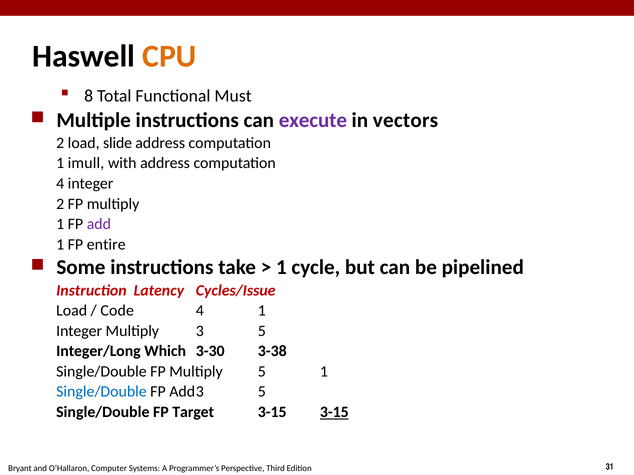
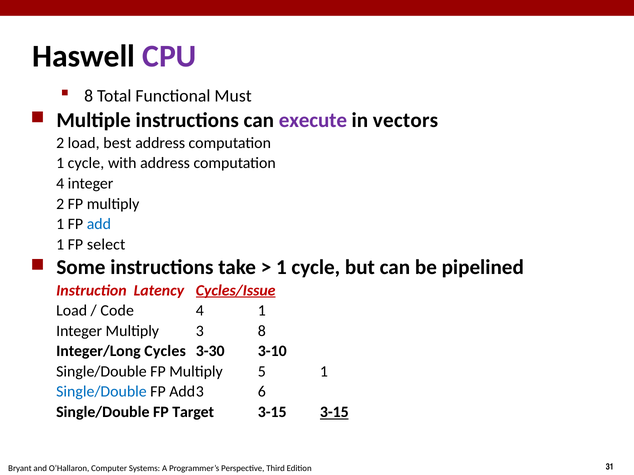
CPU colour: orange -> purple (169, 56)
slide: slide -> best (117, 143)
imull: imull -> cycle (86, 163)
add colour: purple -> blue (99, 224)
entire: entire -> select (106, 245)
Cycles/Issue underline: none -> present (236, 291)
3 5: 5 -> 8 (262, 331)
Which: Which -> Cycles (165, 352)
3-38: 3-38 -> 3-10 (272, 352)
5: 5 -> 6 (262, 392)
